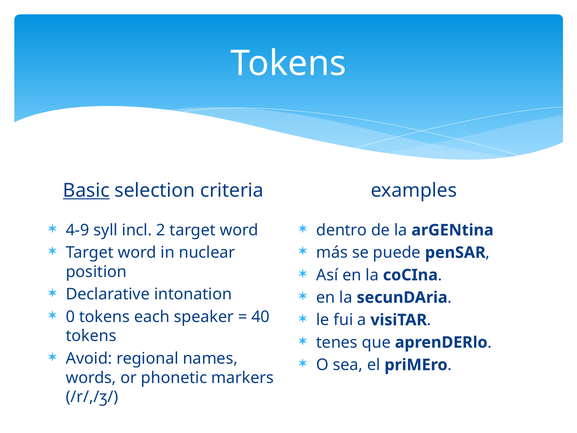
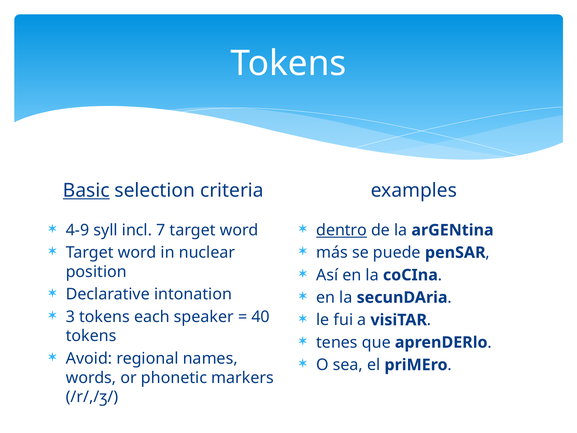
2: 2 -> 7 (161, 230)
dentro underline: none -> present (342, 230)
0: 0 -> 3 (70, 317)
